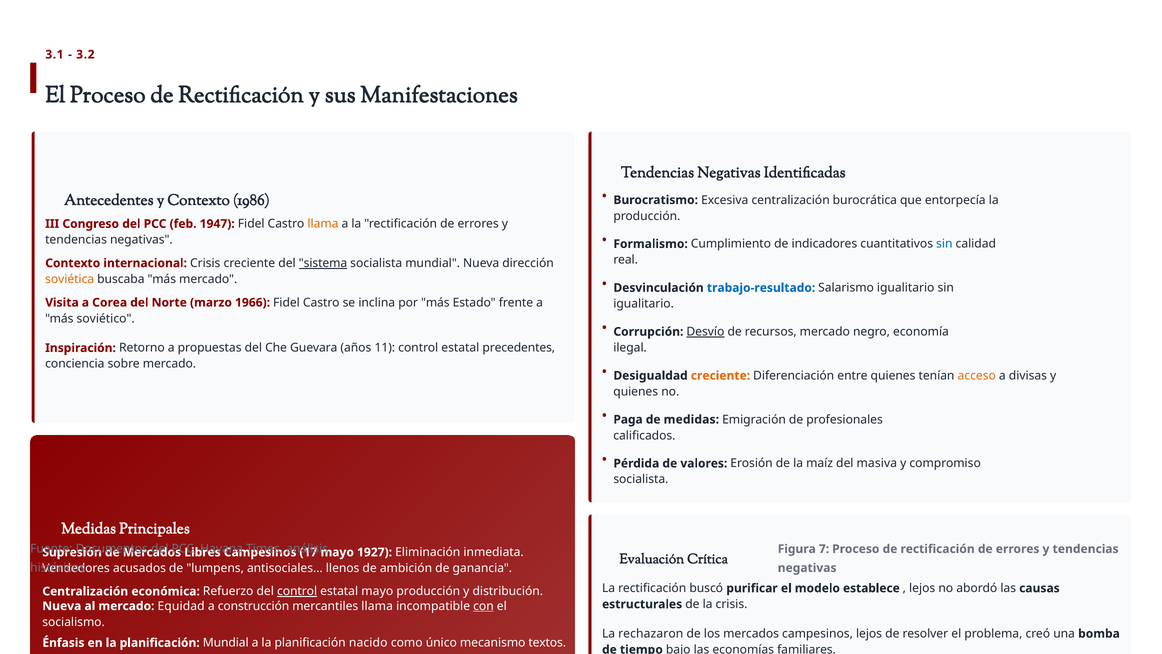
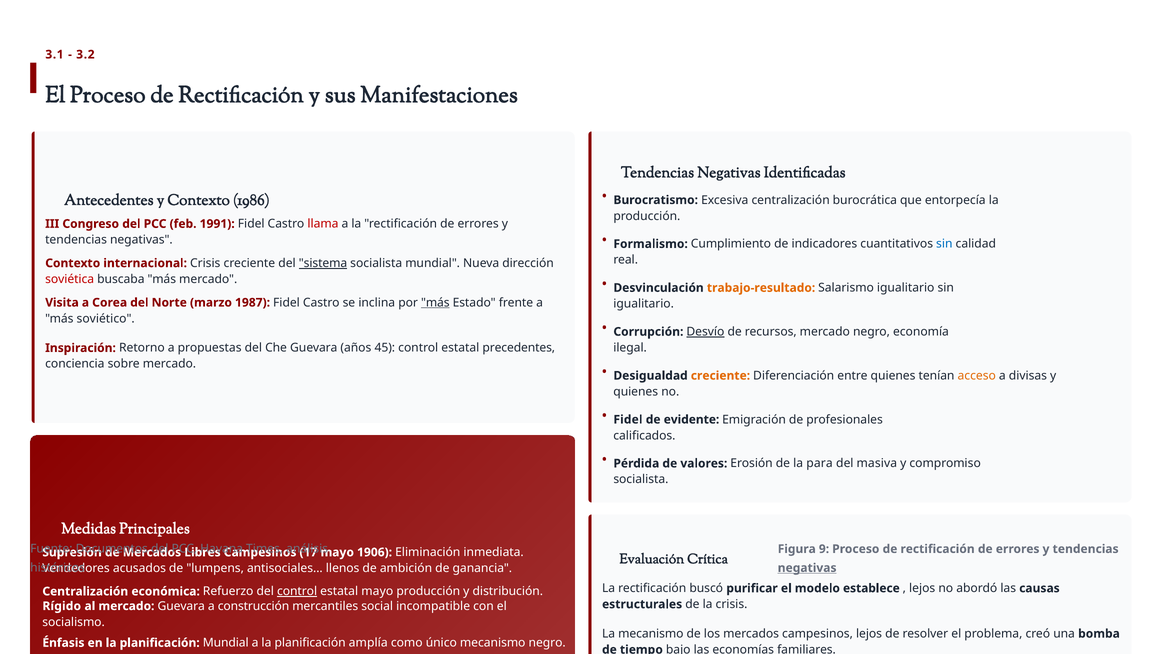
1947: 1947 -> 1991 (217, 224)
llama colour: orange -> red (323, 224)
soviética colour: orange -> red (70, 279)
trabajo-resultado colour: blue -> orange (761, 288)
1966: 1966 -> 1987 (253, 302)
más underline: none -> present (435, 302)
11: 11 -> 45 (385, 348)
Paga: Paga -> Fidel (628, 419)
de medidas: medidas -> evidente (691, 419)
maíz: maíz -> para (820, 463)
7: 7 -> 9 (824, 549)
1927: 1927 -> 1906 (375, 552)
negativas underline: none -> present (807, 568)
Nueva: Nueva -> Rígido (62, 606)
mercado Equidad: Equidad -> Guevara (181, 606)
mercantiles llama: llama -> social (377, 606)
con underline: present -> none (483, 606)
La rechazaron: rechazaron -> mecanismo (651, 633)
nacido: nacido -> amplía (368, 642)
mecanismo textos: textos -> negro (547, 642)
